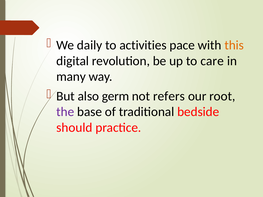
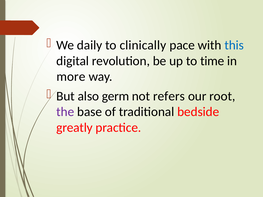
activities: activities -> clinically (143, 45)
this colour: orange -> blue (234, 45)
care: care -> time (212, 61)
many: many -> more (71, 77)
should: should -> greatly (74, 128)
